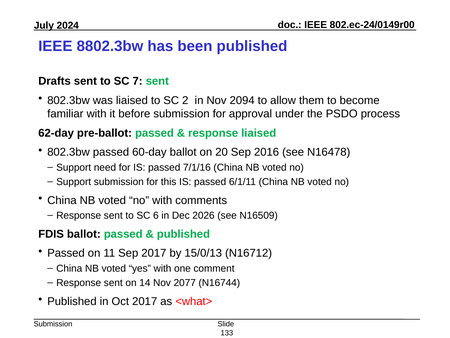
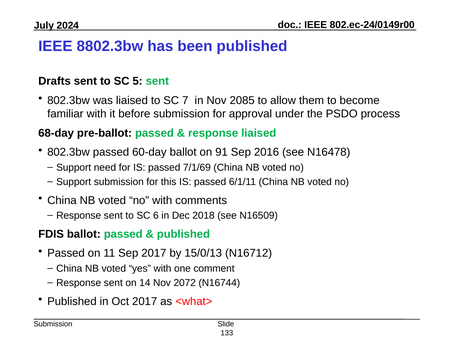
7: 7 -> 5 (138, 81)
2: 2 -> 7 (185, 100)
2094: 2094 -> 2085 (242, 100)
62-day: 62-day -> 68-day (56, 133)
20: 20 -> 91 (222, 152)
7/1/16: 7/1/16 -> 7/1/69 (197, 167)
2026: 2026 -> 2018 (204, 215)
2077: 2077 -> 2072 (185, 282)
